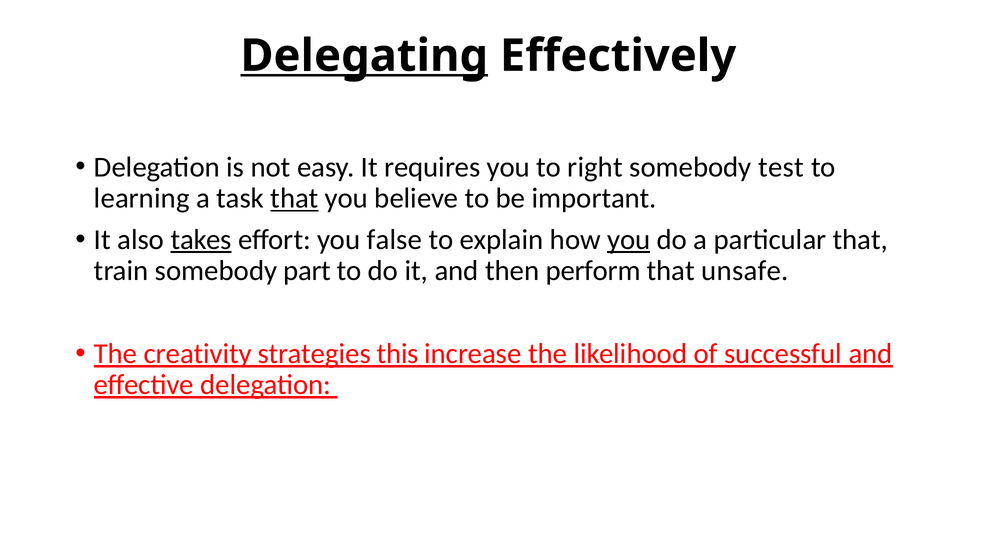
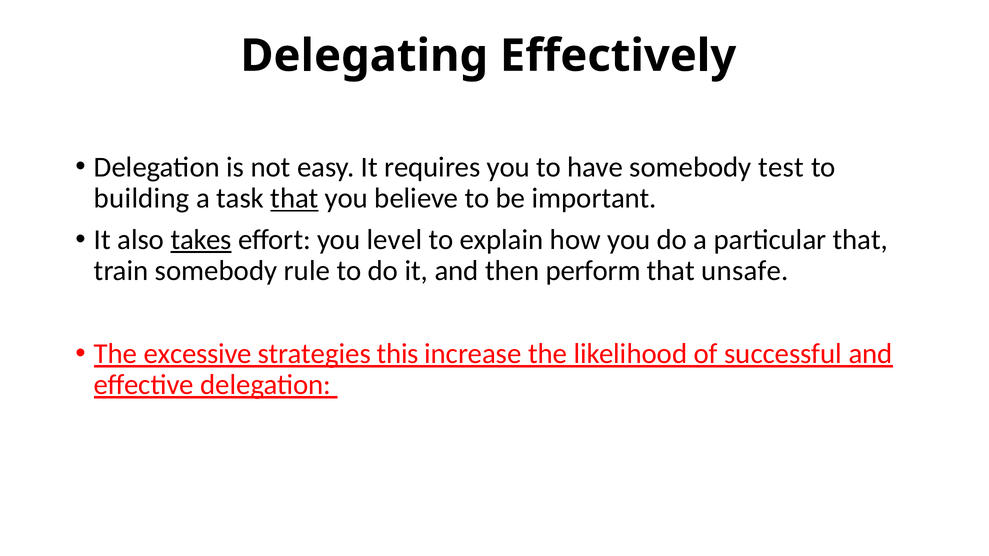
Delegating underline: present -> none (364, 56)
right: right -> have (595, 167)
learning: learning -> building (142, 198)
false: false -> level (394, 240)
you underline: present -> none (629, 240)
part: part -> rule (307, 271)
creativity: creativity -> excessive (198, 354)
